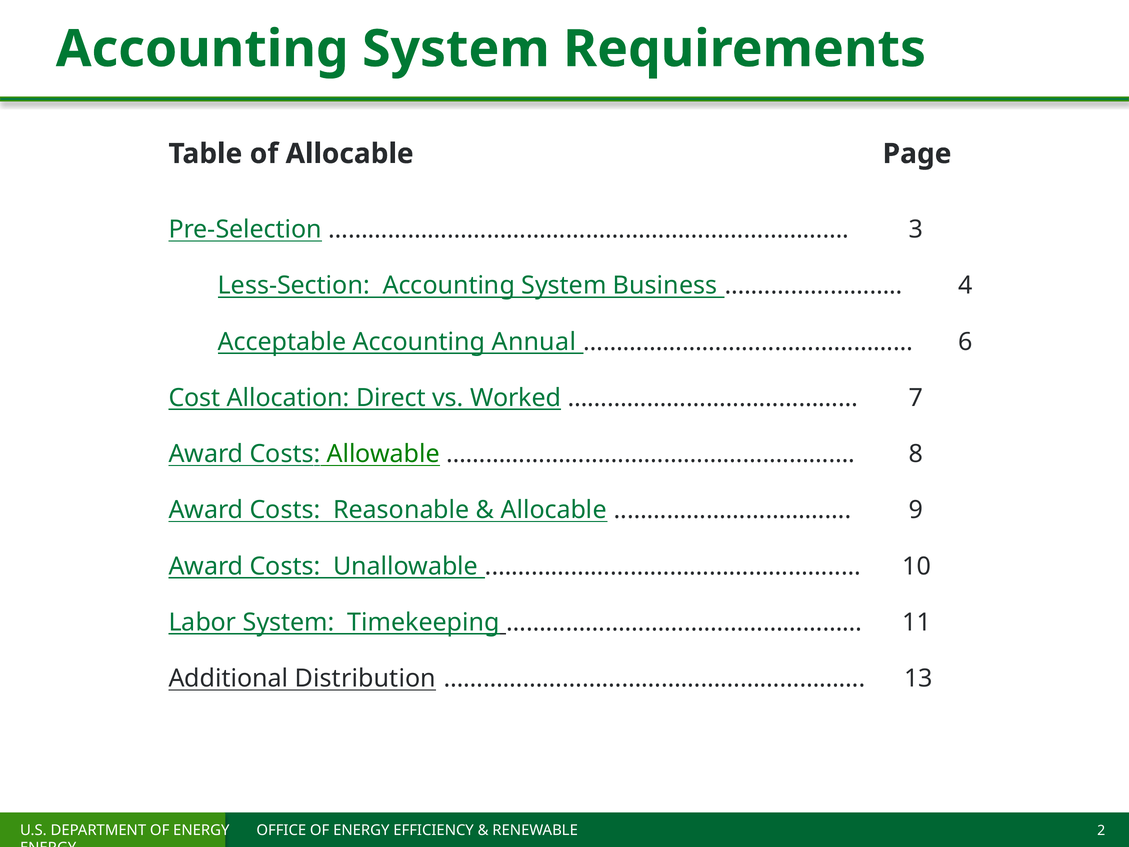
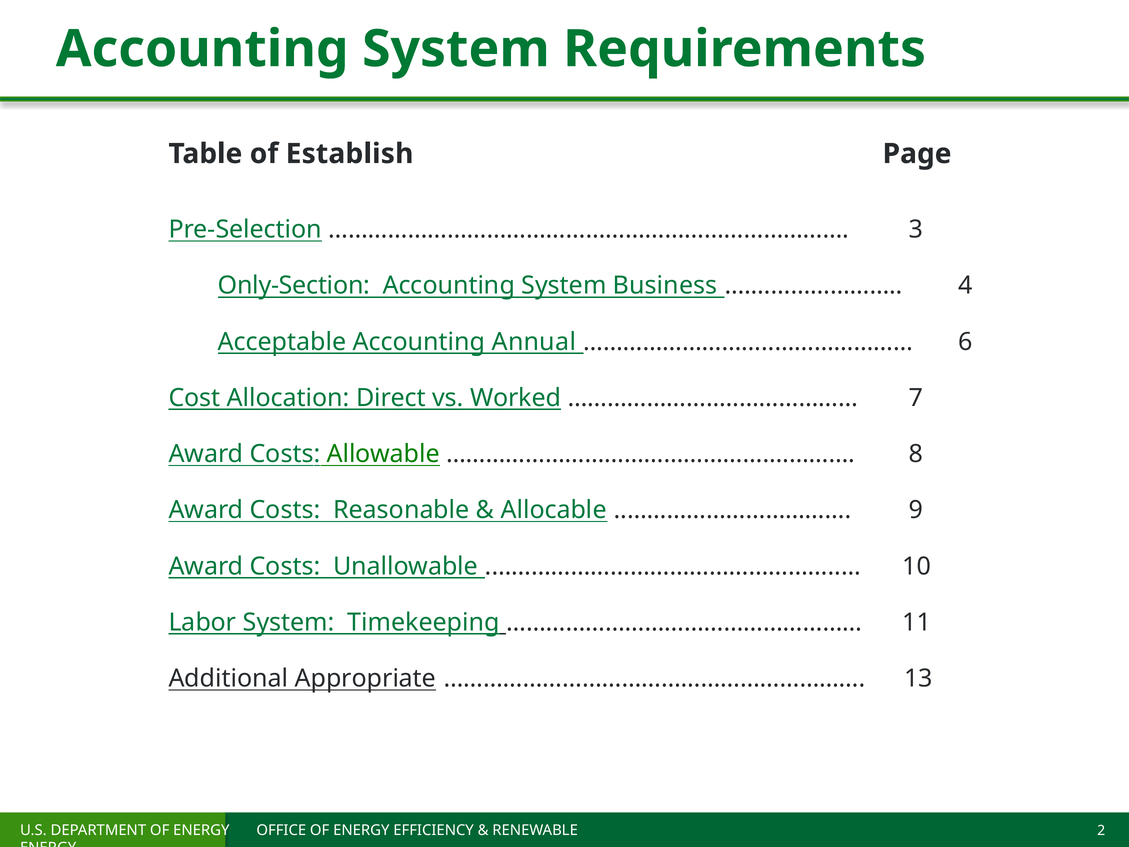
of Allocable: Allocable -> Establish (350, 154)
Less-Section: Less-Section -> Only-Section (294, 286)
Distribution: Distribution -> Appropriate (365, 678)
